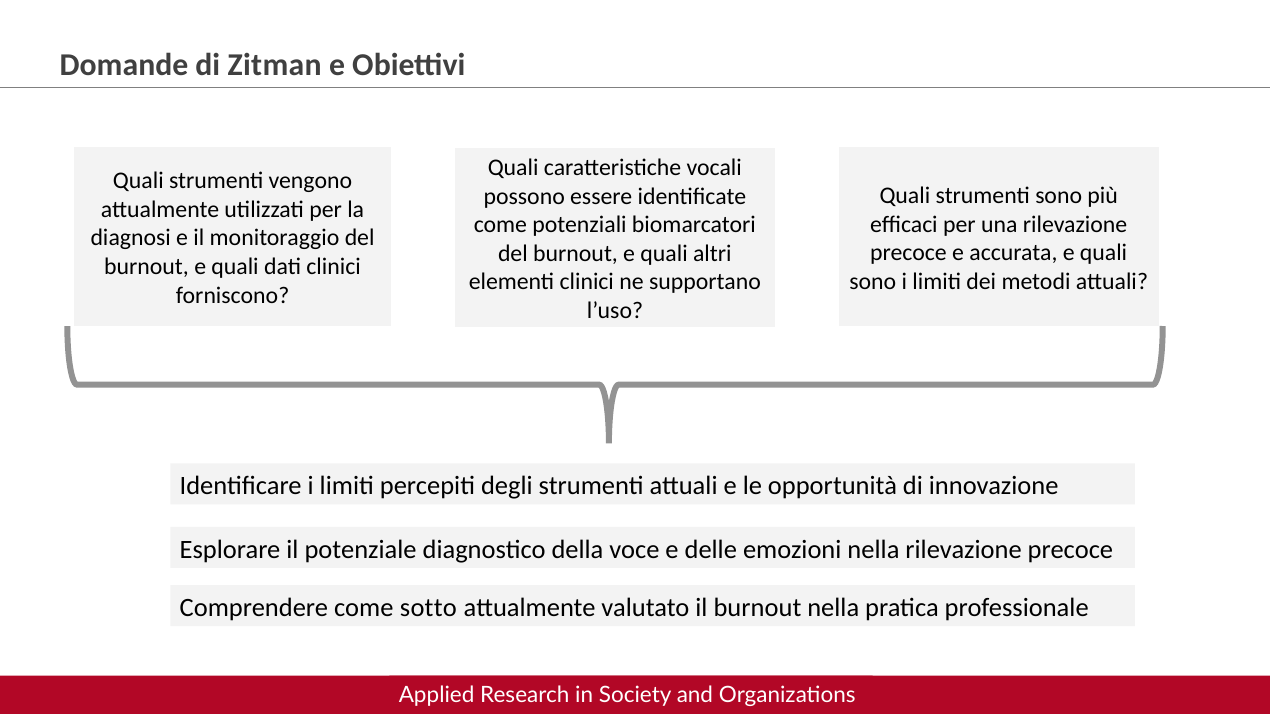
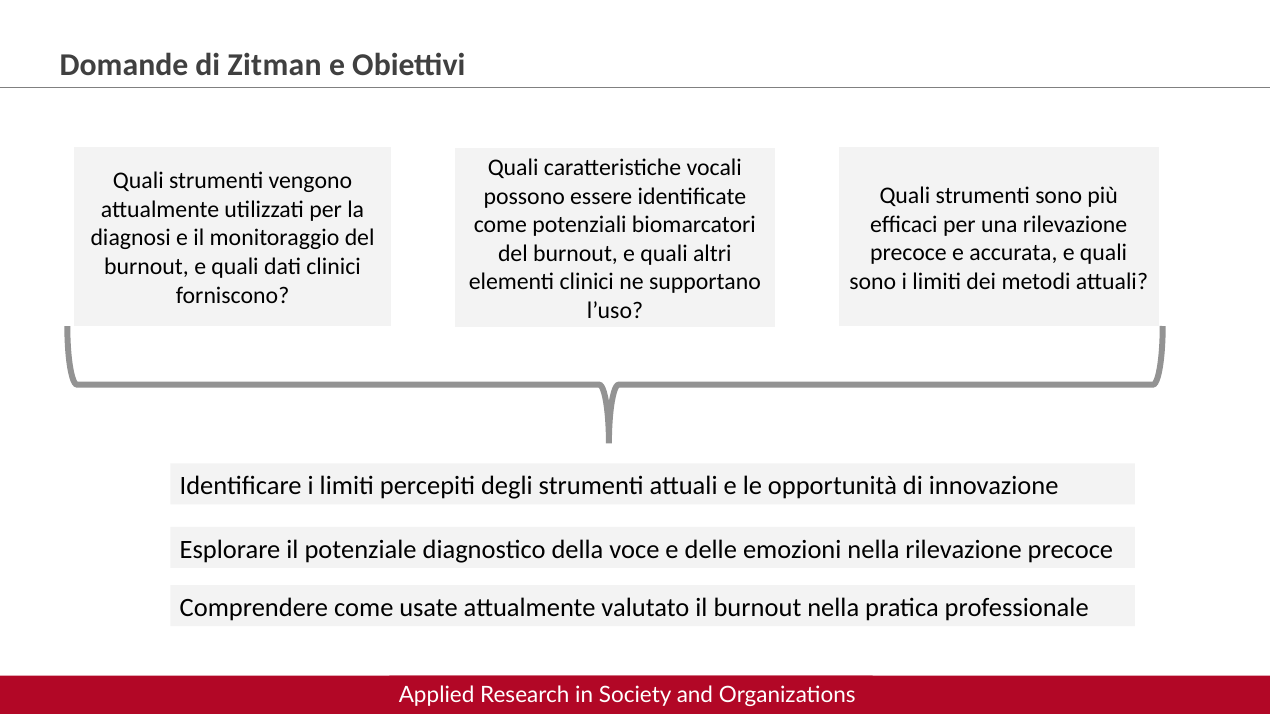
sotto: sotto -> usate (429, 608)
